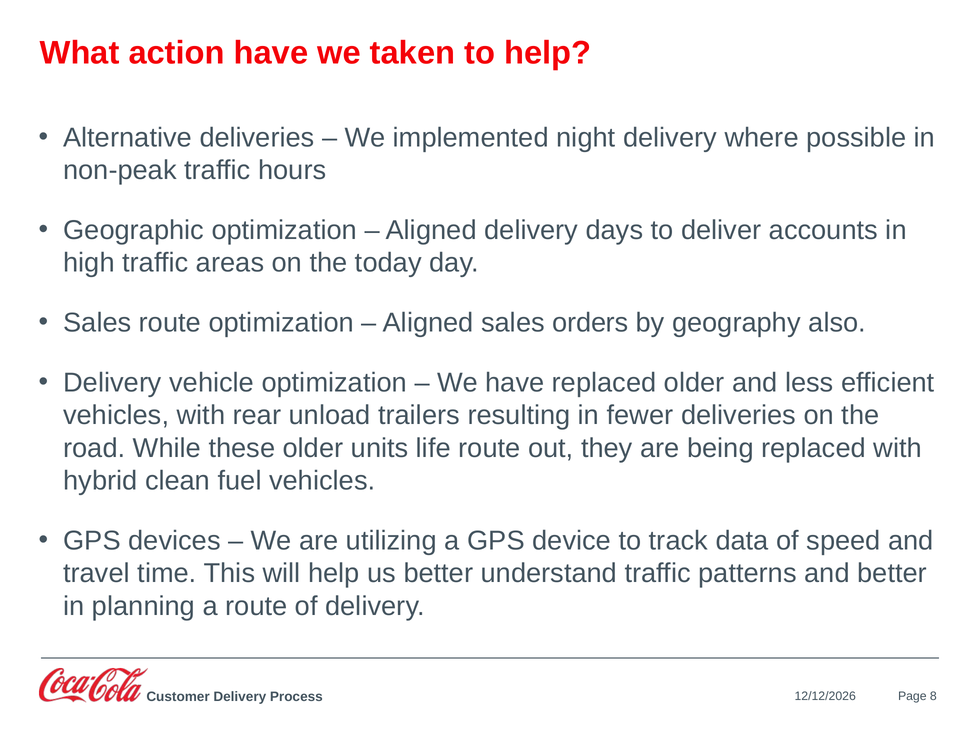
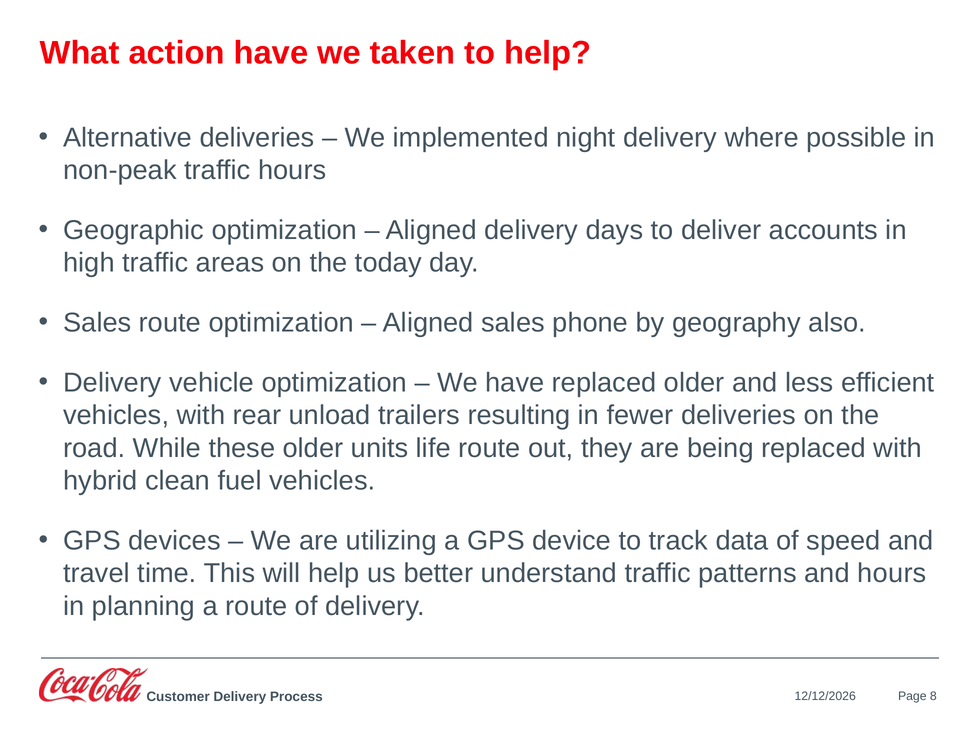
orders: orders -> phone (590, 323)
and better: better -> hours (892, 573)
